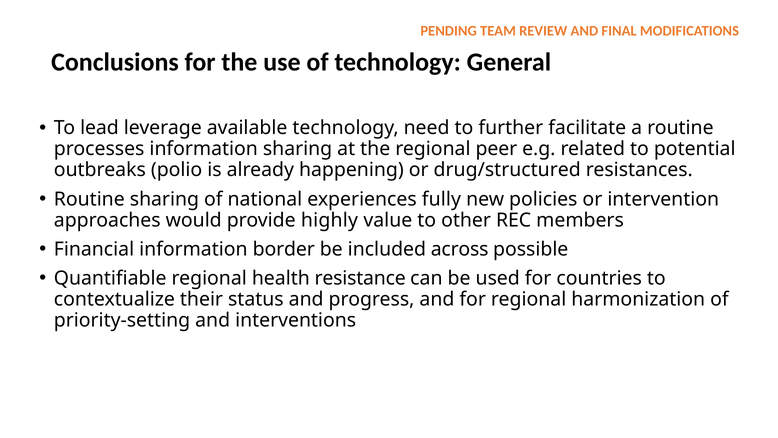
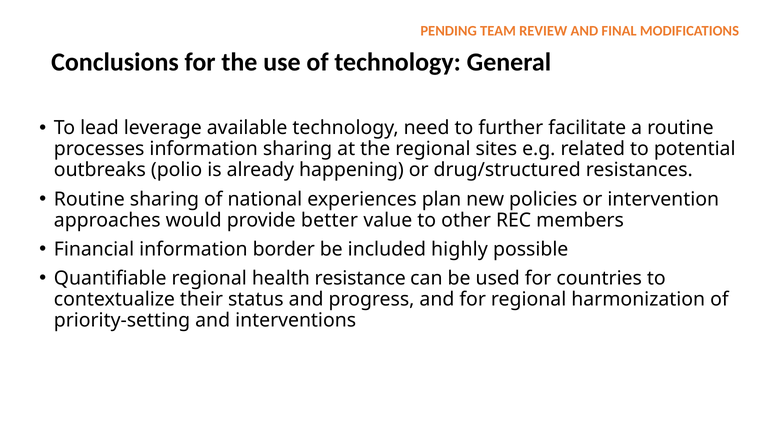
peer: peer -> sites (496, 149)
fully: fully -> plan (442, 199)
highly: highly -> better (329, 220)
across: across -> highly (459, 249)
